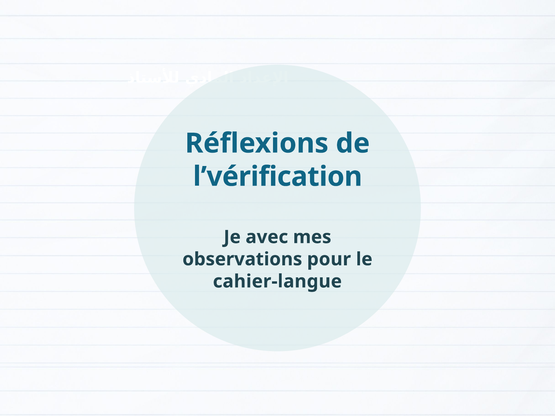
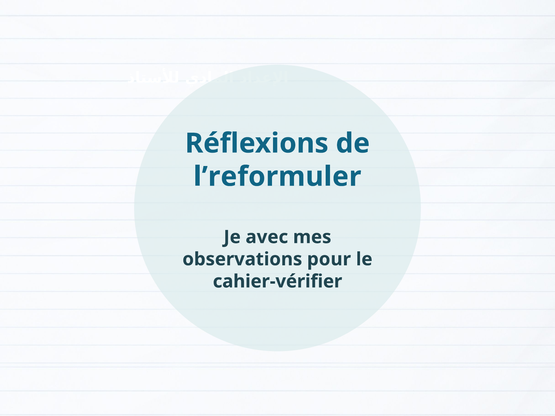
l’vérification: l’vérification -> l’reformuler (277, 177)
cahier-langue: cahier-langue -> cahier-vérifier (278, 282)
